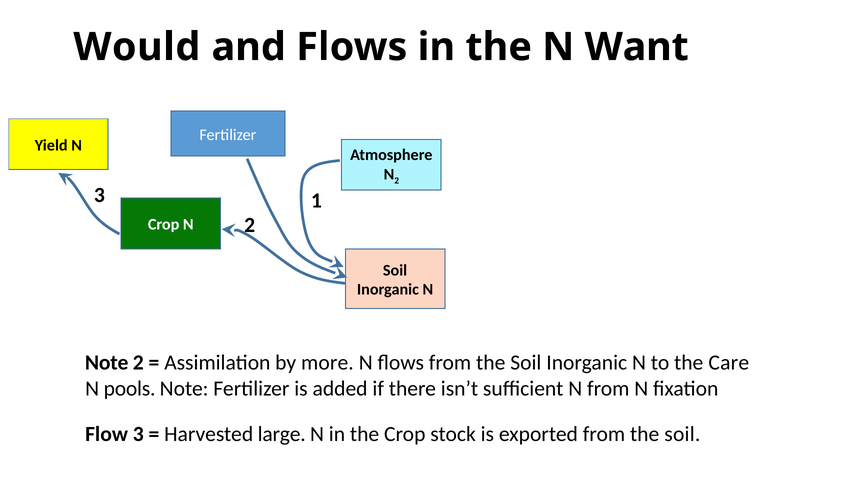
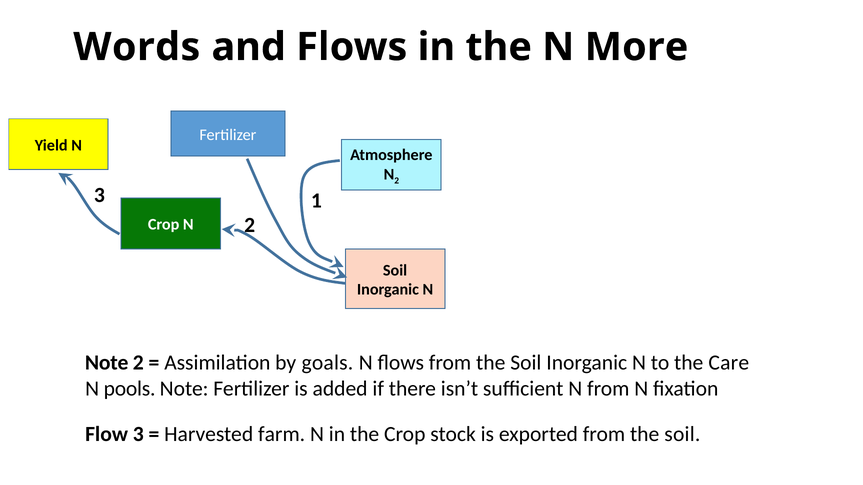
Would: Would -> Words (137, 47)
Want: Want -> More (636, 47)
more: more -> goals (327, 363)
large: large -> farm (282, 435)
